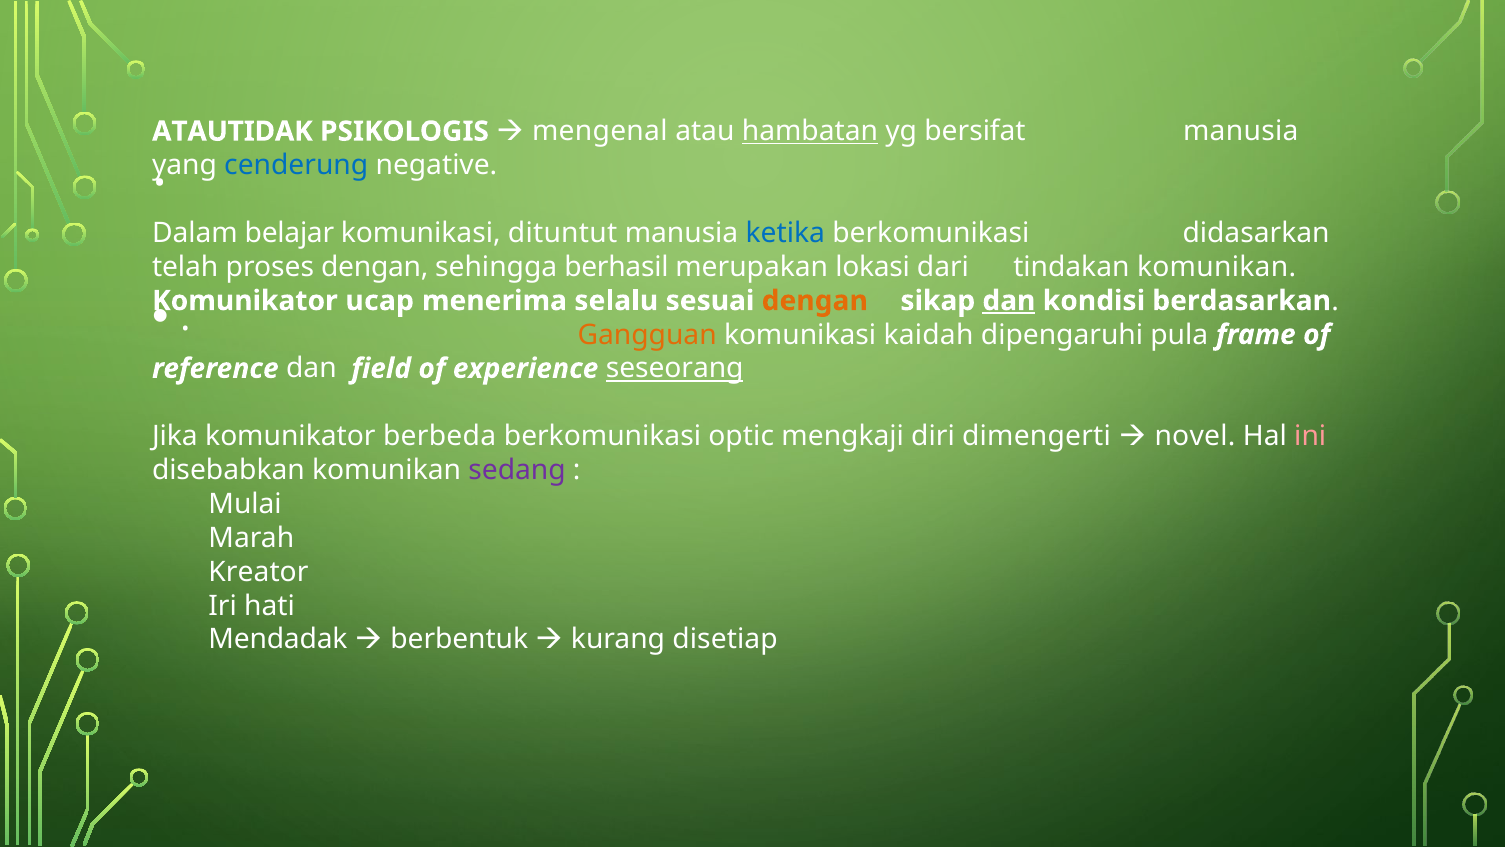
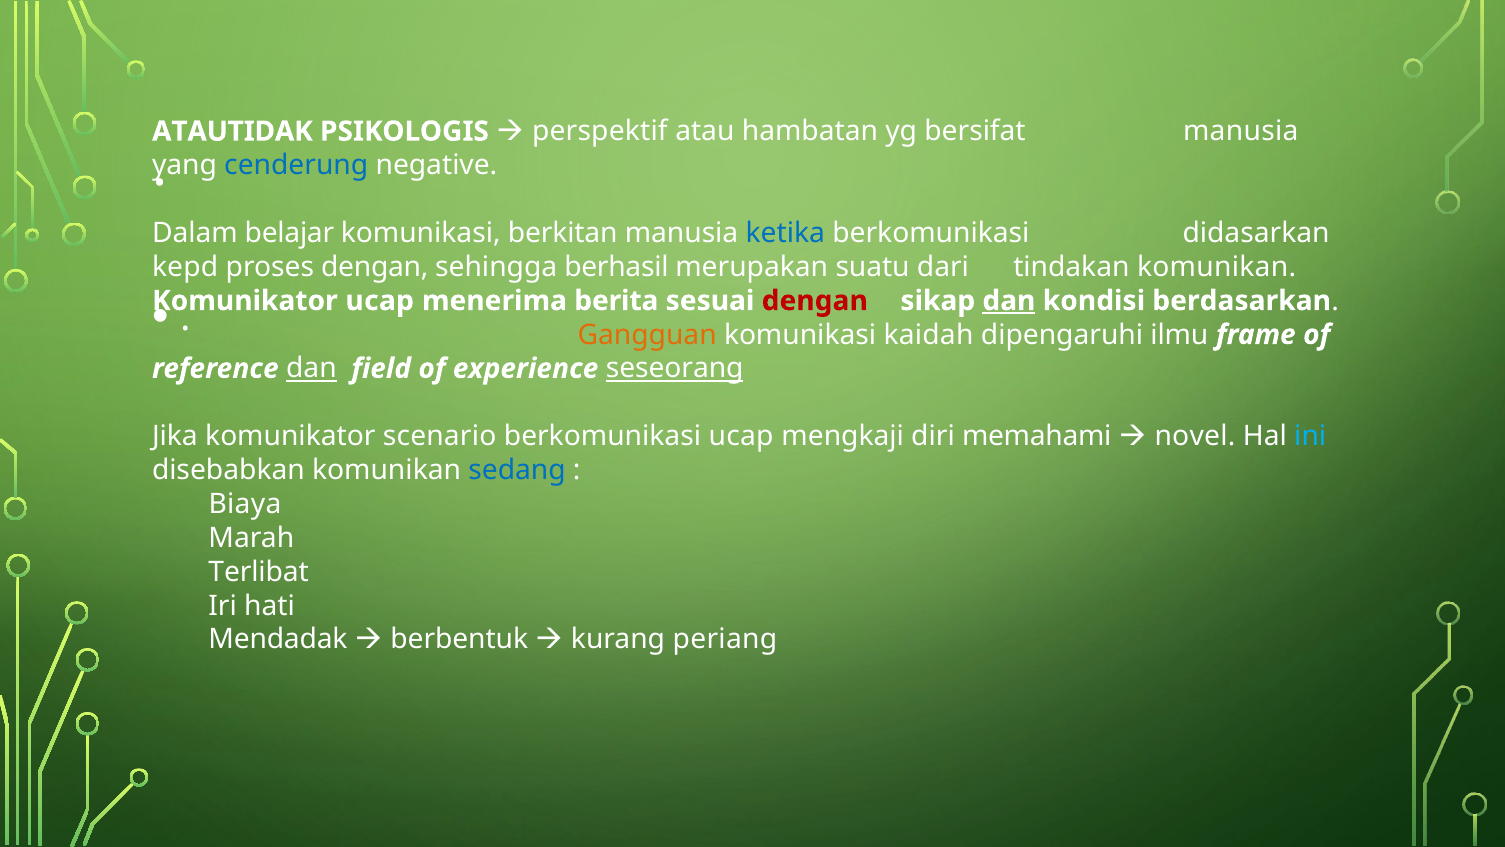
mengenal: mengenal -> perspektif (600, 131)
hambatan underline: present -> none (810, 131)
dituntut: dituntut -> berkitan (563, 233)
telah: telah -> kepd (185, 267)
lokasi: lokasi -> suatu (873, 267)
selalu: selalu -> berita (616, 301)
dengan colour: orange -> red (815, 301)
pula: pula -> ilmu (1179, 335)
dan underline: none -> present (311, 368)
berbeda: berbeda -> scenario (440, 436)
berkomunikasi optic: optic -> ucap (741, 436)
dimengerti: dimengerti -> memahami (1037, 436)
ini colour: pink -> light blue (1310, 436)
sedang colour: purple -> blue (517, 470)
Mulai: Mulai -> Biaya (245, 504)
Kreator: Kreator -> Terlibat (259, 572)
disetiap: disetiap -> periang (725, 639)
